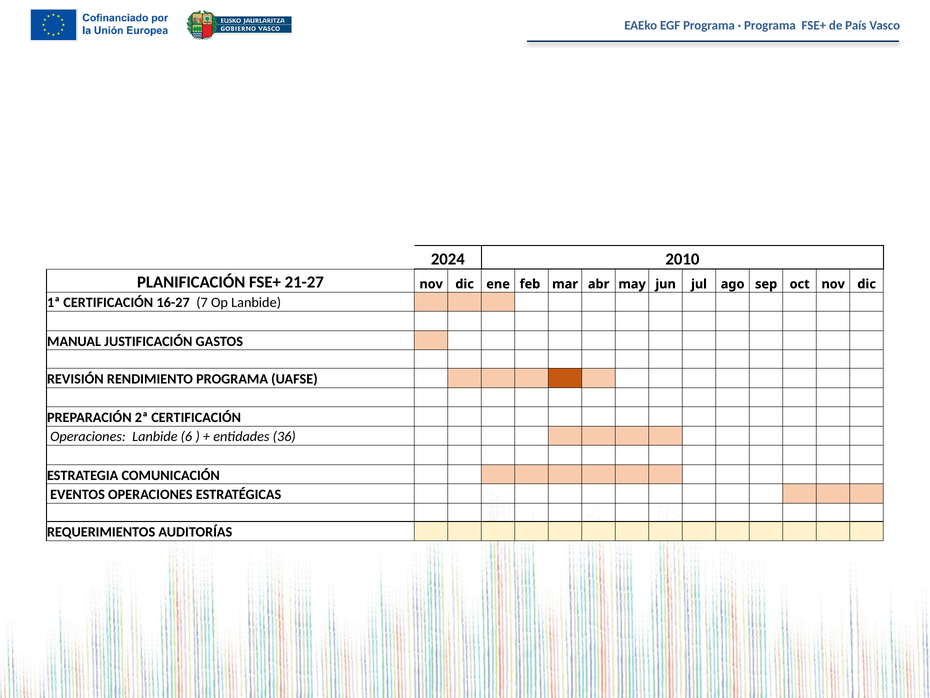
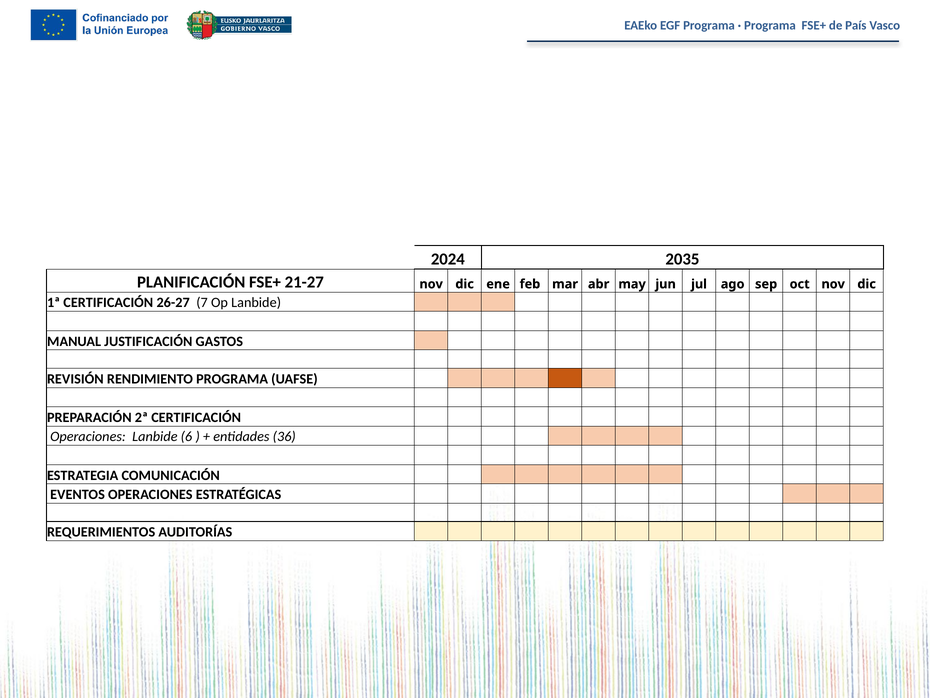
2010: 2010 -> 2035 (682, 259)
16-27: 16-27 -> 26-27 (173, 303)
